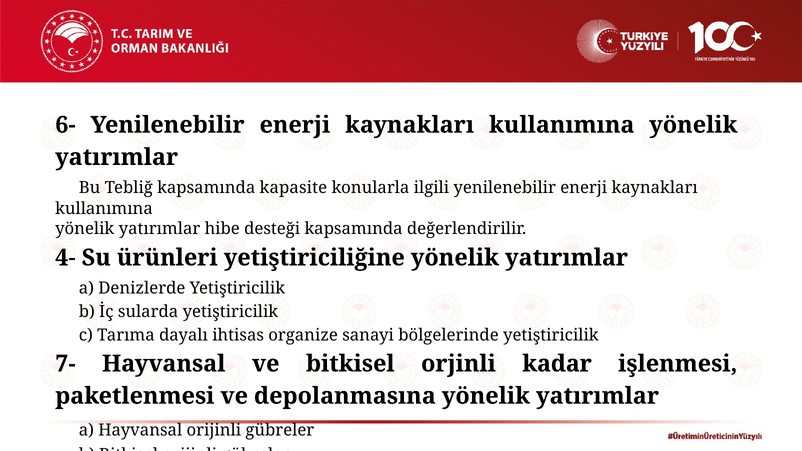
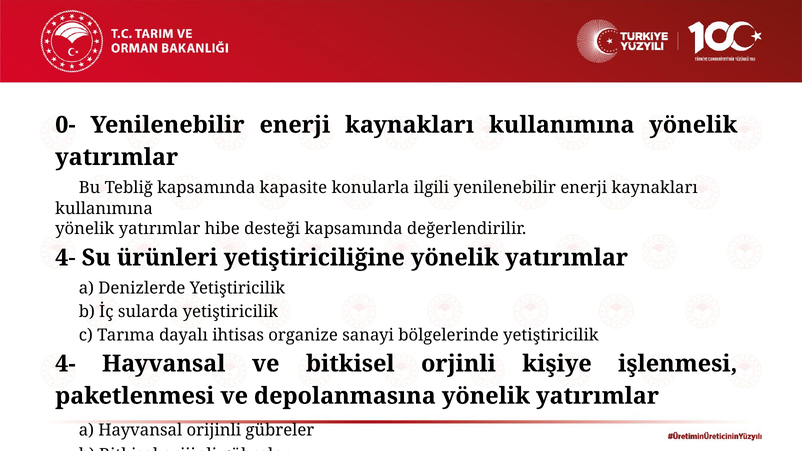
6-: 6- -> 0- (65, 125)
7-: 7- -> 4- (65, 364)
kadar: kadar -> kişiye (557, 364)
